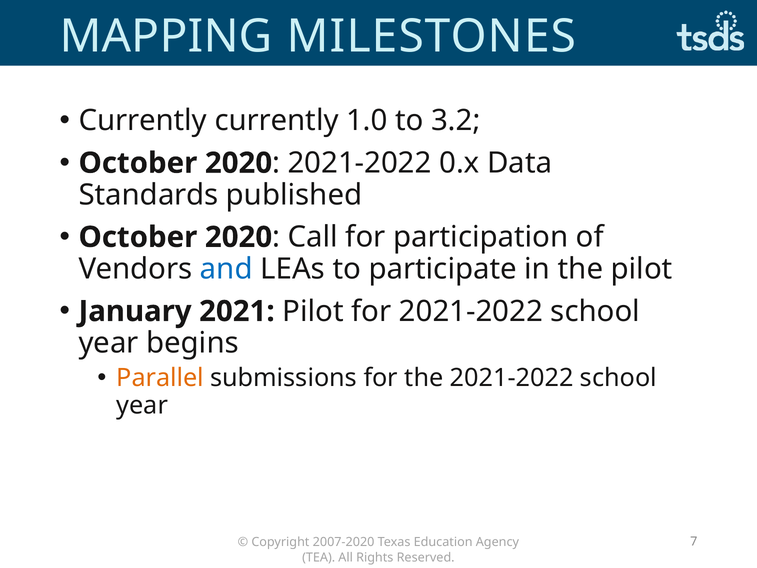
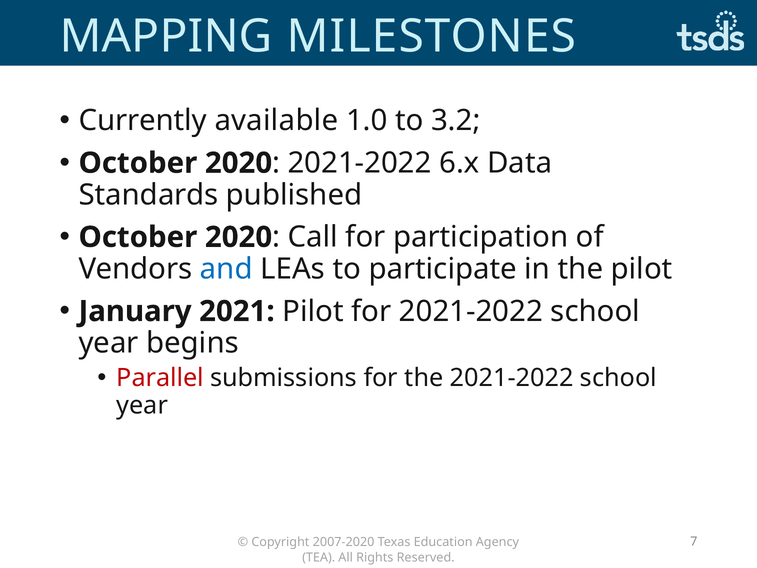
Currently currently: currently -> available (276, 121)
0.x: 0.x -> 6.x (459, 163)
Parallel colour: orange -> red (160, 378)
